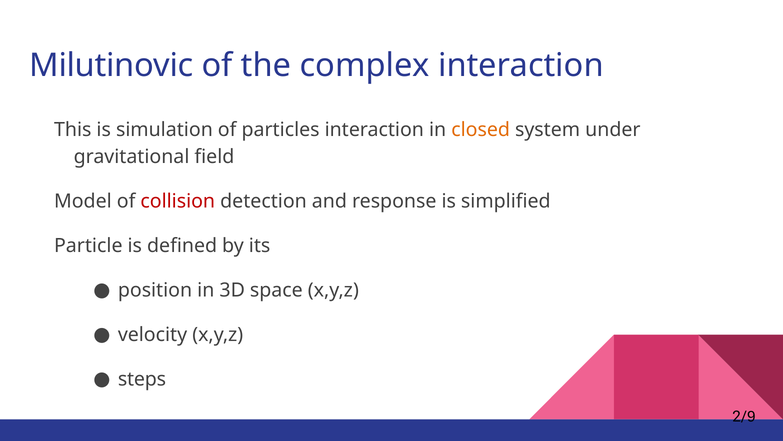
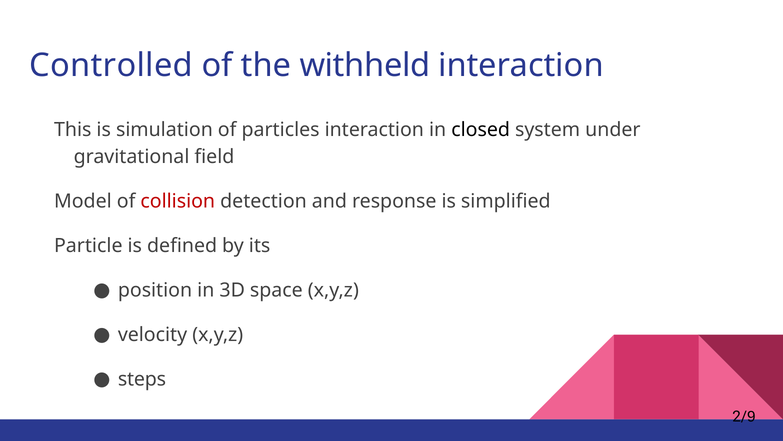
Milutinovic: Milutinovic -> Controlled (111, 65)
complex: complex -> withheld (365, 65)
closed colour: orange -> black (481, 130)
